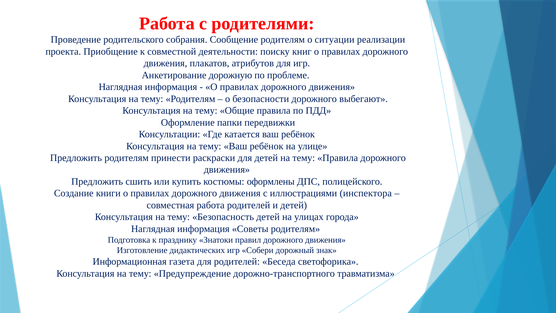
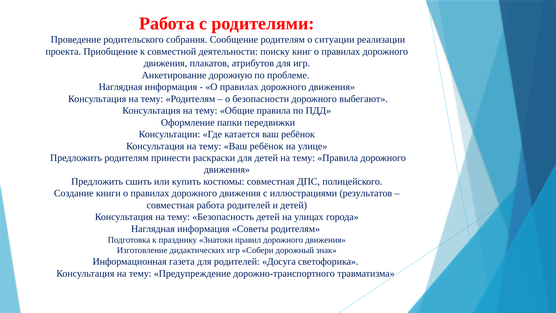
костюмы оформлены: оформлены -> совместная (271, 181)
инспектора: инспектора -> результатов (366, 193)
Беседа: Беседа -> Досуга (279, 261)
